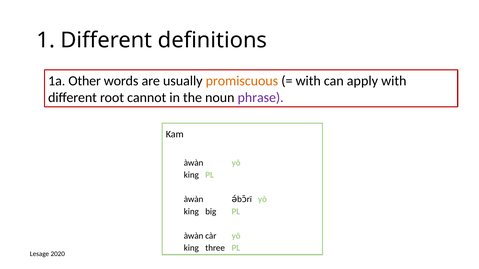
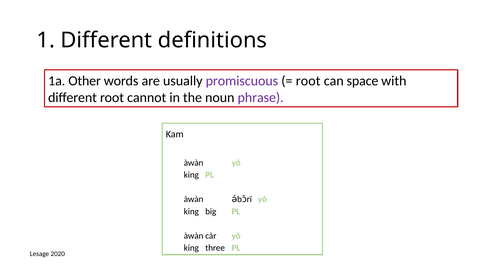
promiscuous colour: orange -> purple (242, 81)
with: with -> root (308, 81)
apply: apply -> space (363, 81)
